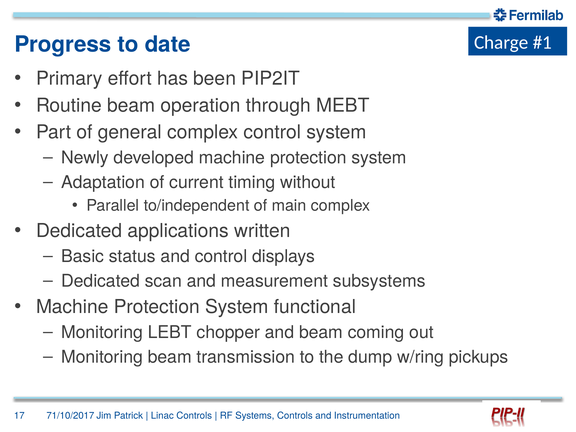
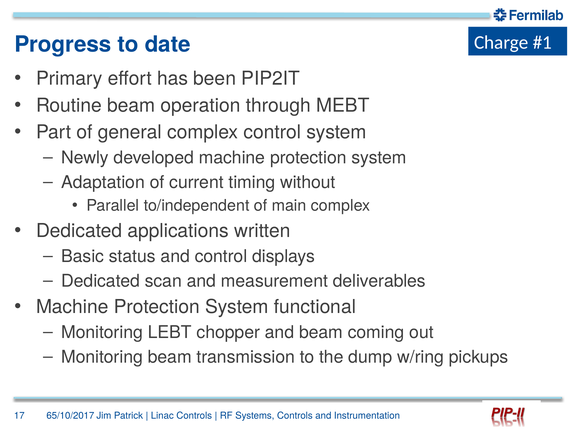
subsystems: subsystems -> deliverables (379, 281)
71/10/2017: 71/10/2017 -> 65/10/2017 (70, 416)
